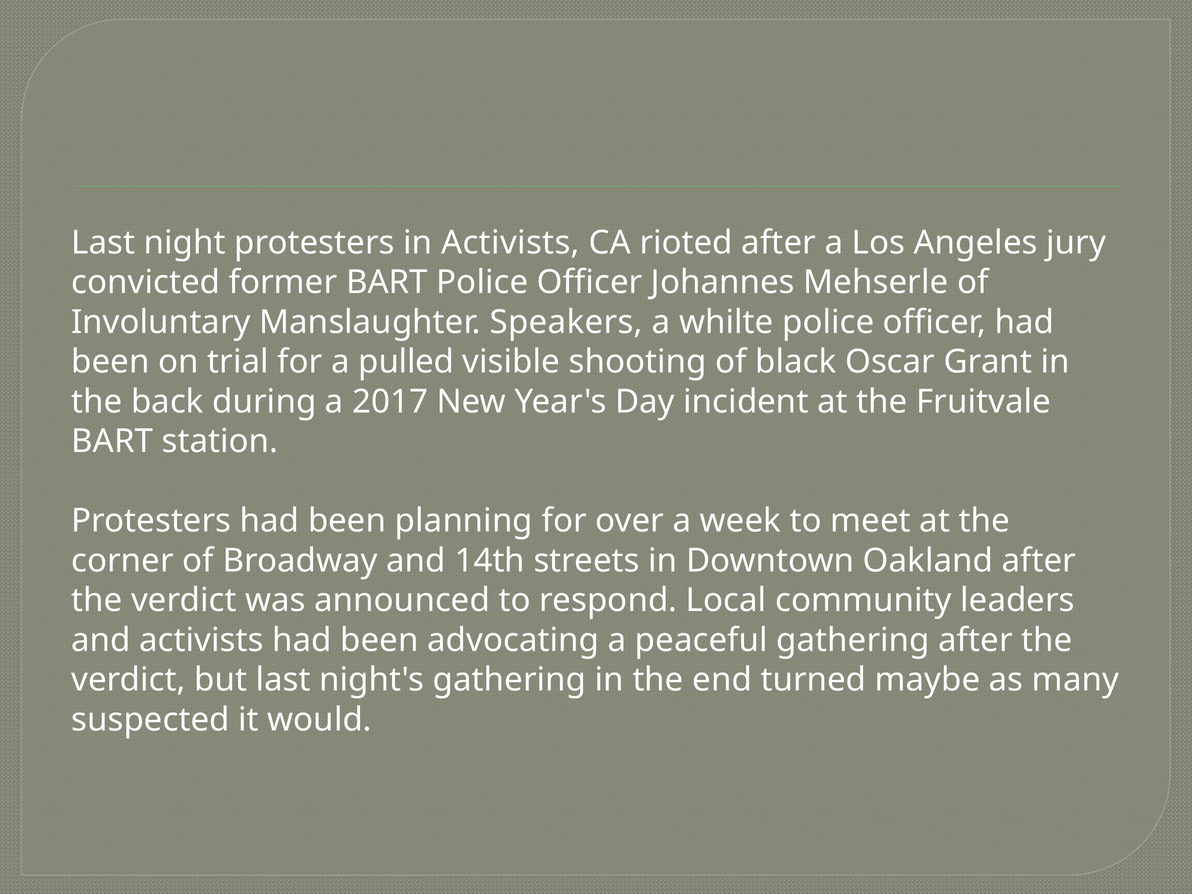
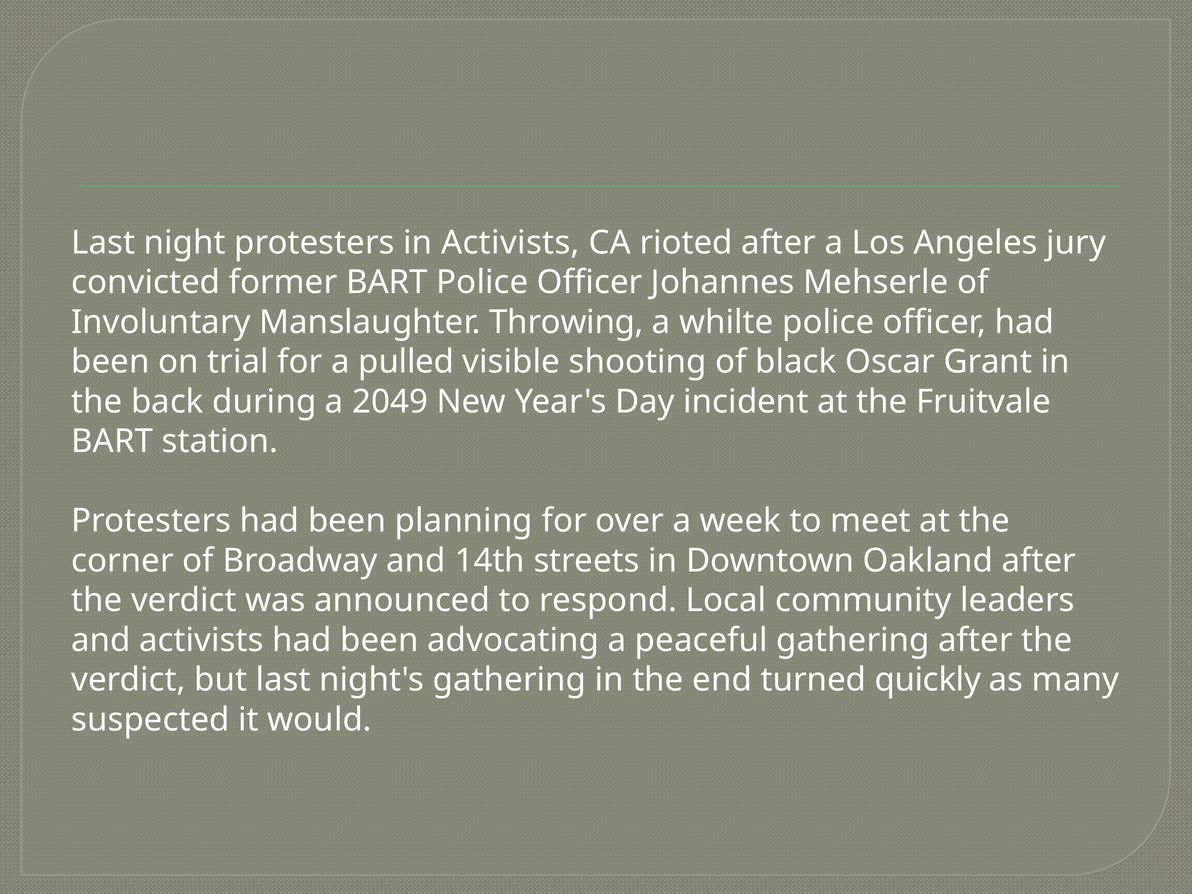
Speakers: Speakers -> Throwing (567, 322)
2017: 2017 -> 2049 (390, 402)
maybe: maybe -> quickly (928, 680)
